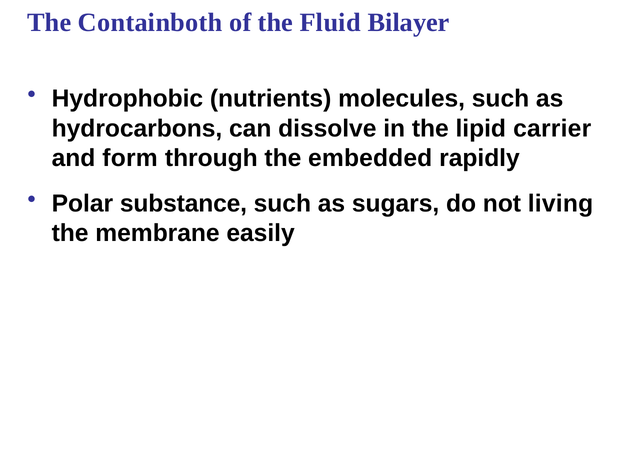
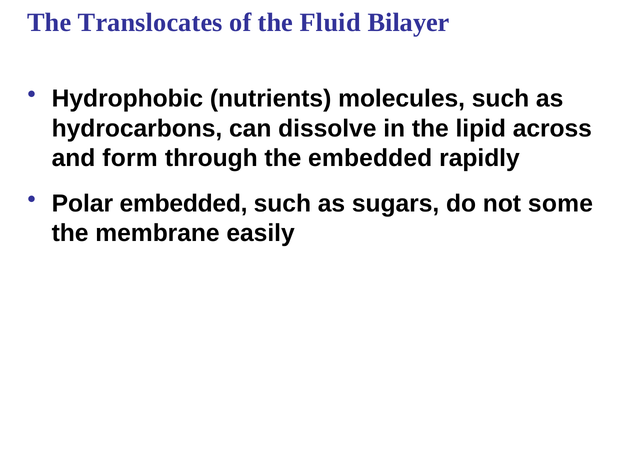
Containboth: Containboth -> Translocates (150, 23)
carrier: carrier -> across (552, 128)
Polar substance: substance -> embedded (184, 203)
living: living -> some (560, 203)
